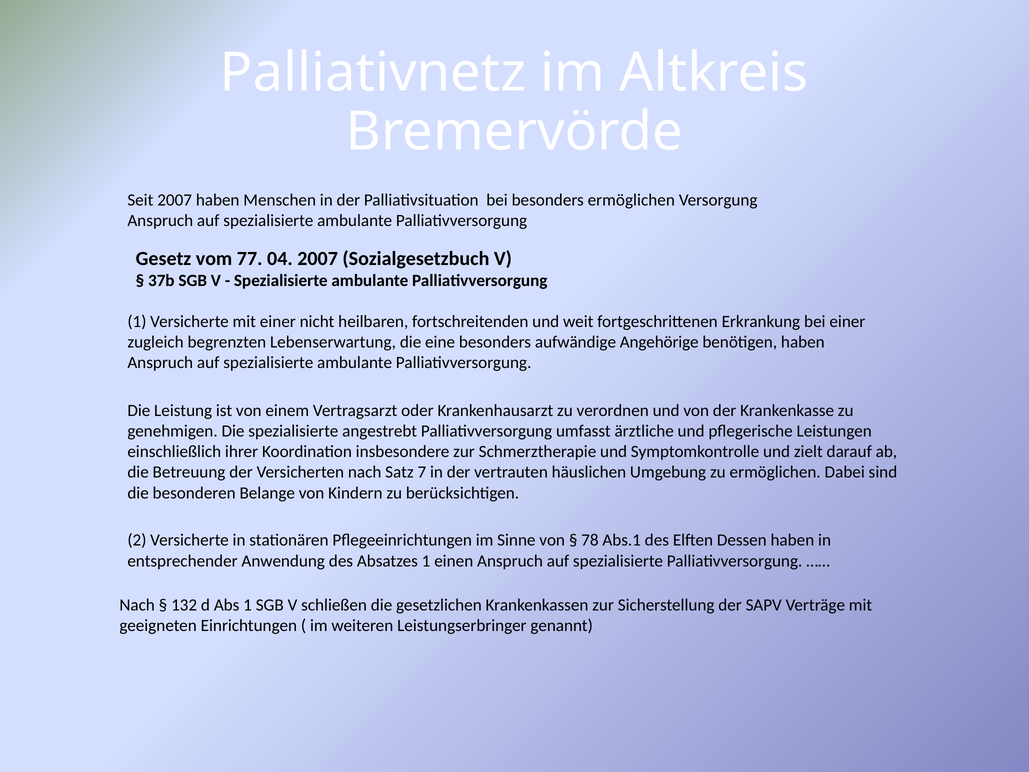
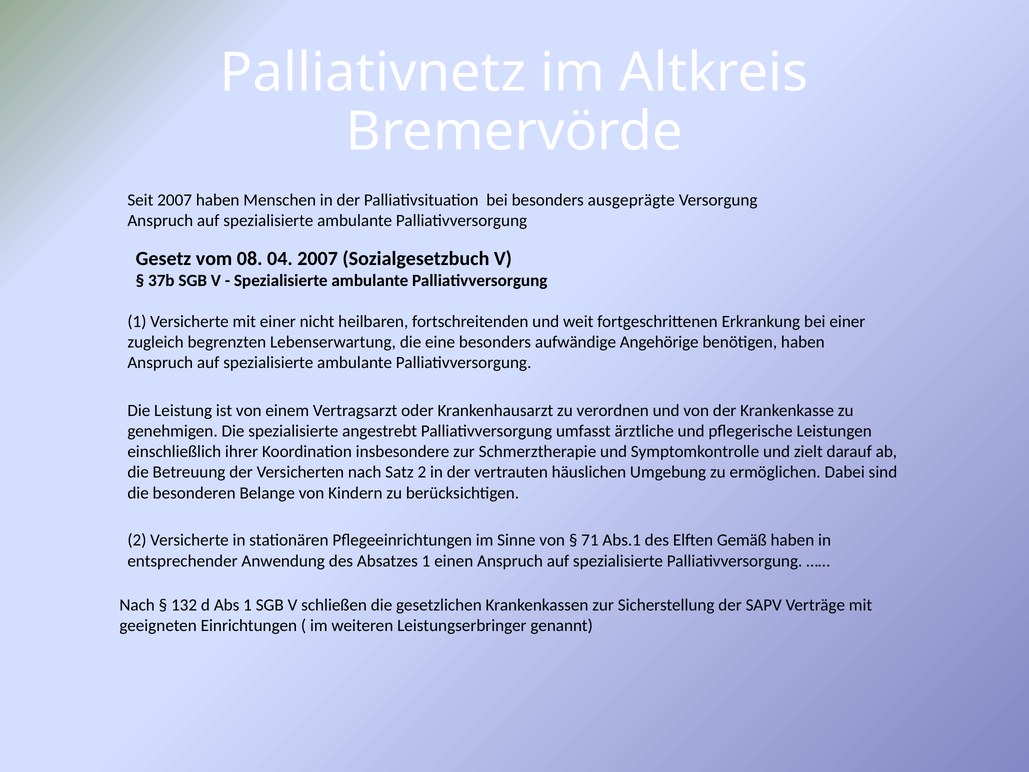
besonders ermöglichen: ermöglichen -> ausgeprägte (631, 200)
77: 77 -> 08 (250, 259)
Satz 7: 7 -> 2 (422, 472)
78: 78 -> 71 (590, 540)
Dessen: Dessen -> Gemäß (742, 540)
